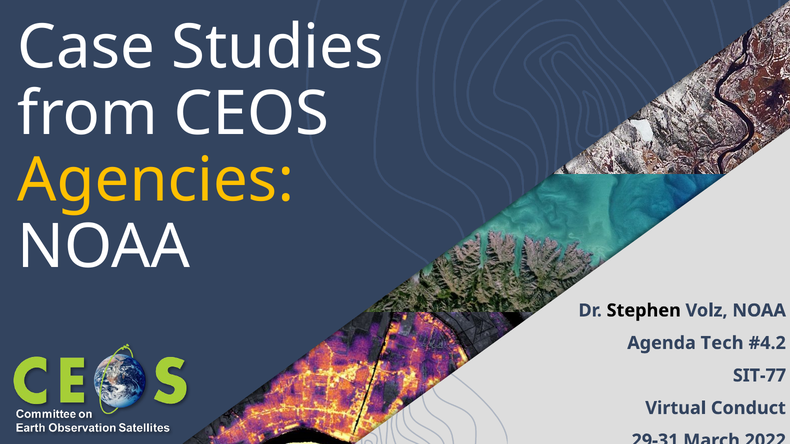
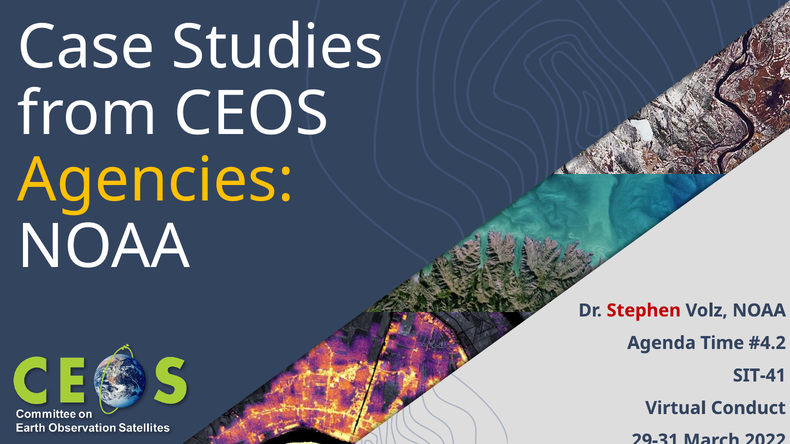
Stephen colour: black -> red (644, 311)
Tech: Tech -> Time (722, 343)
SIT-77: SIT-77 -> SIT-41 (759, 376)
